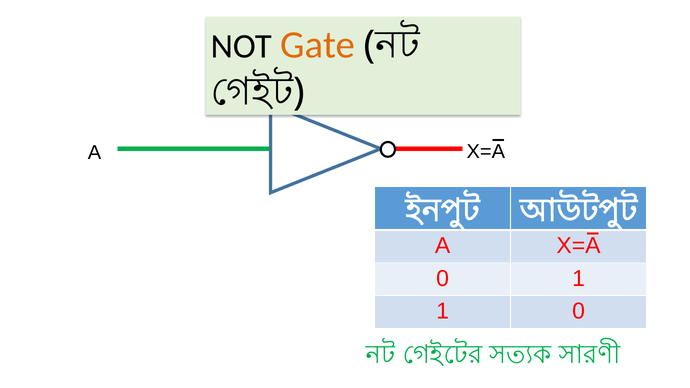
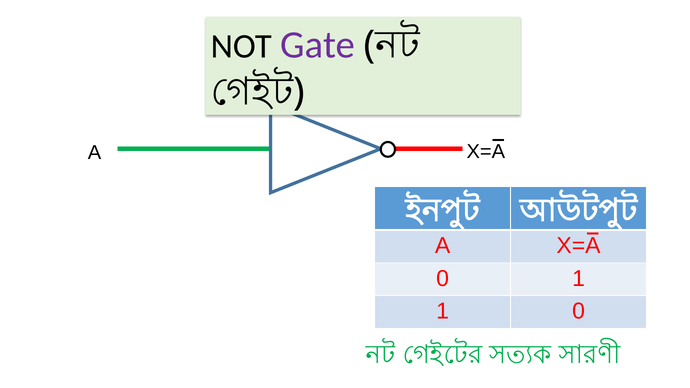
Gate colour: orange -> purple (318, 45)
